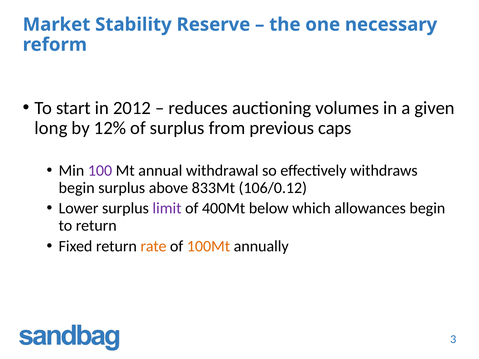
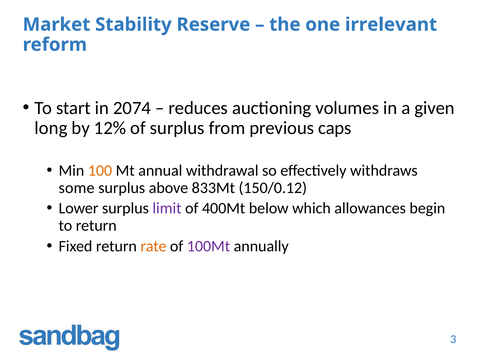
necessary: necessary -> irrelevant (391, 25)
2012: 2012 -> 2074 (132, 108)
100 colour: purple -> orange (100, 171)
begin: begin -> some (77, 188)
106/0.12: 106/0.12 -> 150/0.12 (273, 188)
100Mt colour: orange -> purple (208, 246)
